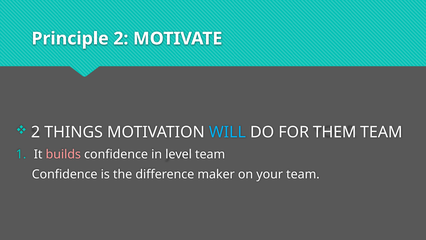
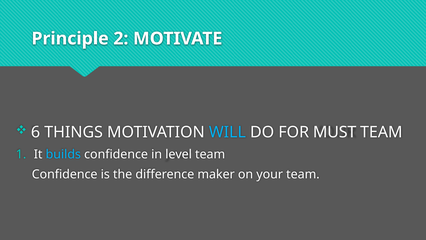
2: 2 -> 6 (36, 132)
THEM: THEM -> MUST (335, 132)
builds colour: pink -> light blue (63, 154)
